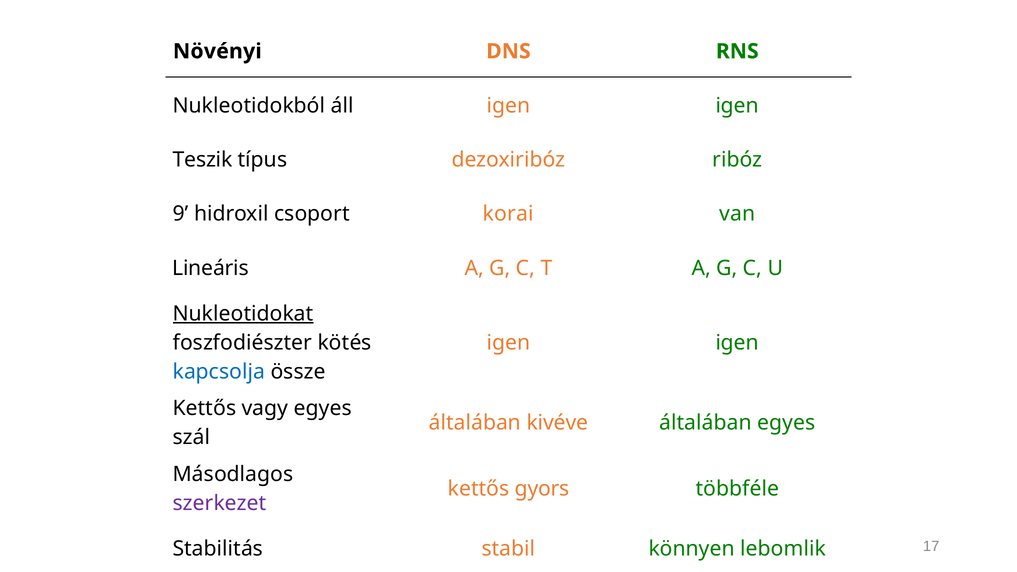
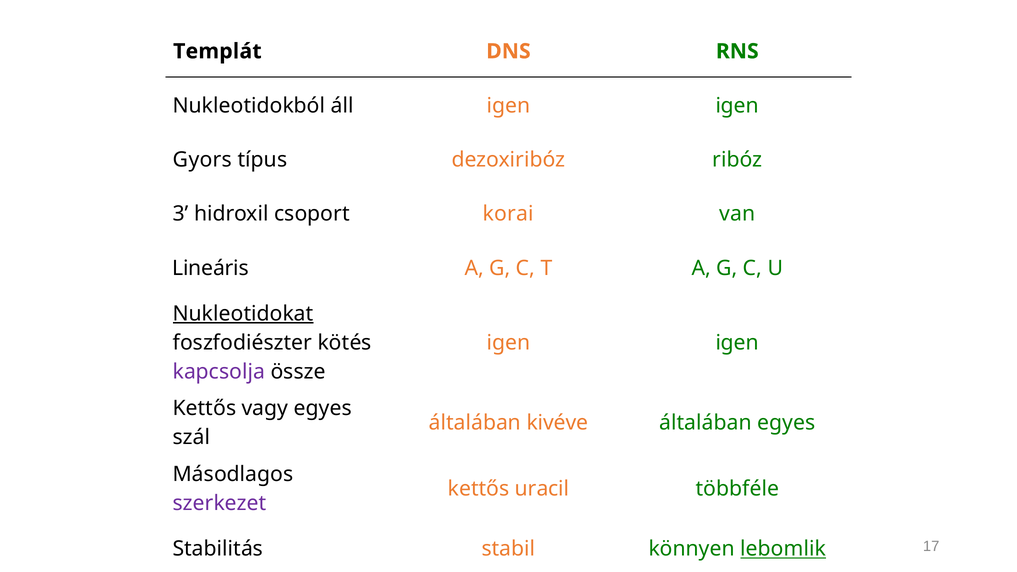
Növényi: Növényi -> Templát (217, 51)
Teszik: Teszik -> Gyors (202, 160)
9: 9 -> 3 (181, 214)
kapcsolja colour: blue -> purple (219, 372)
gyors: gyors -> uracil (542, 489)
lebomlik underline: none -> present (783, 549)
